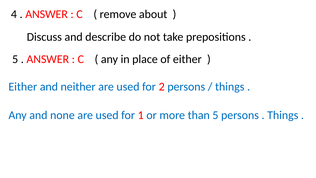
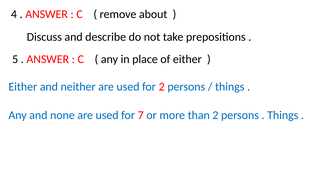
1: 1 -> 7 (141, 115)
than 5: 5 -> 2 (215, 115)
